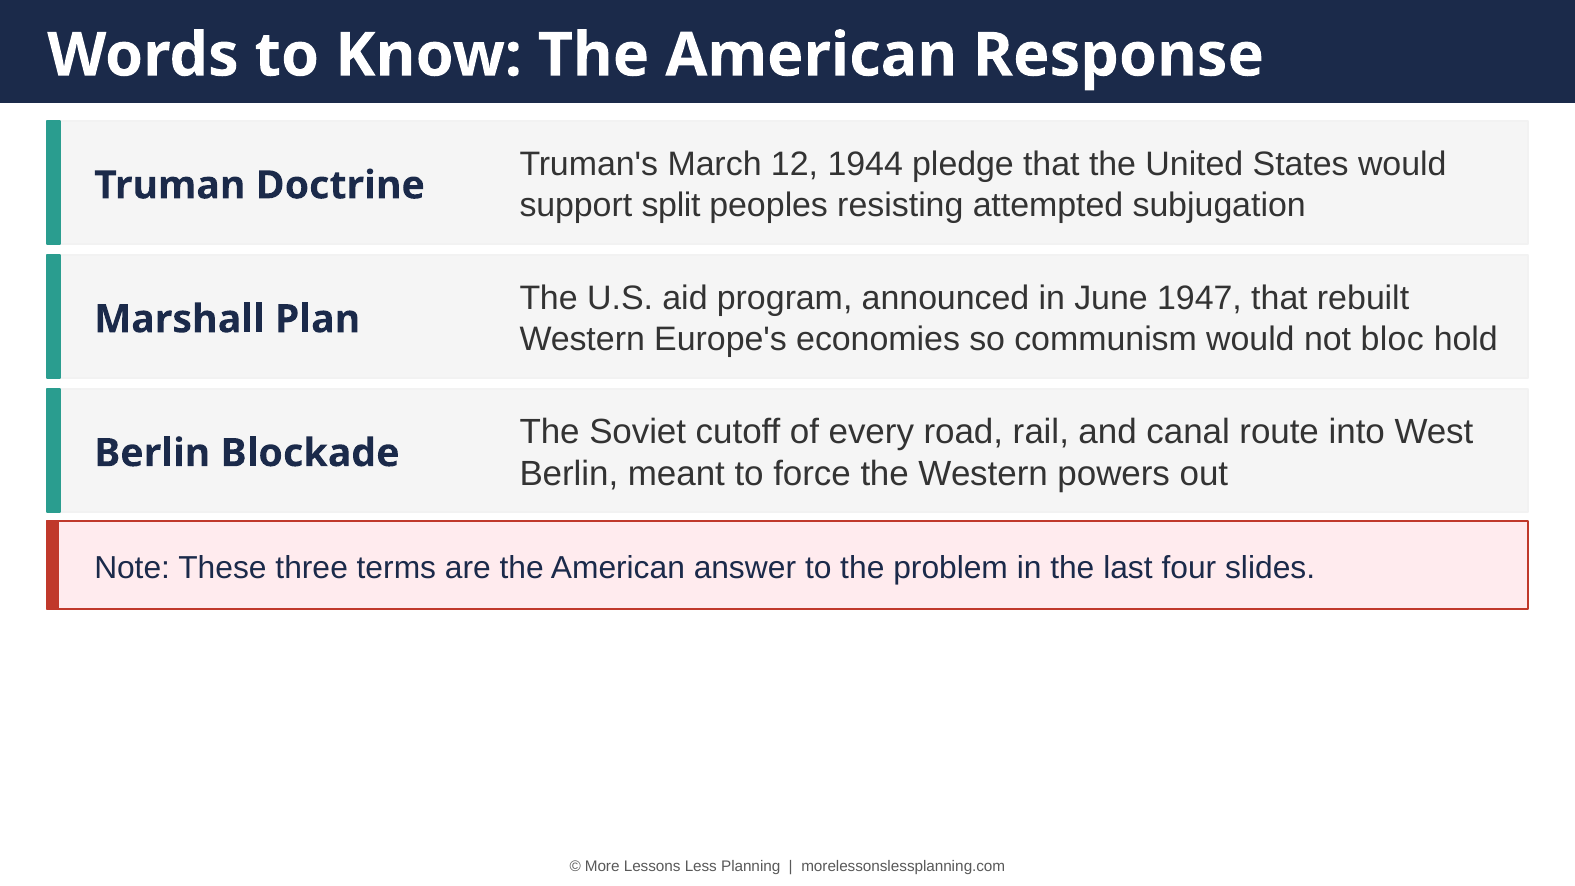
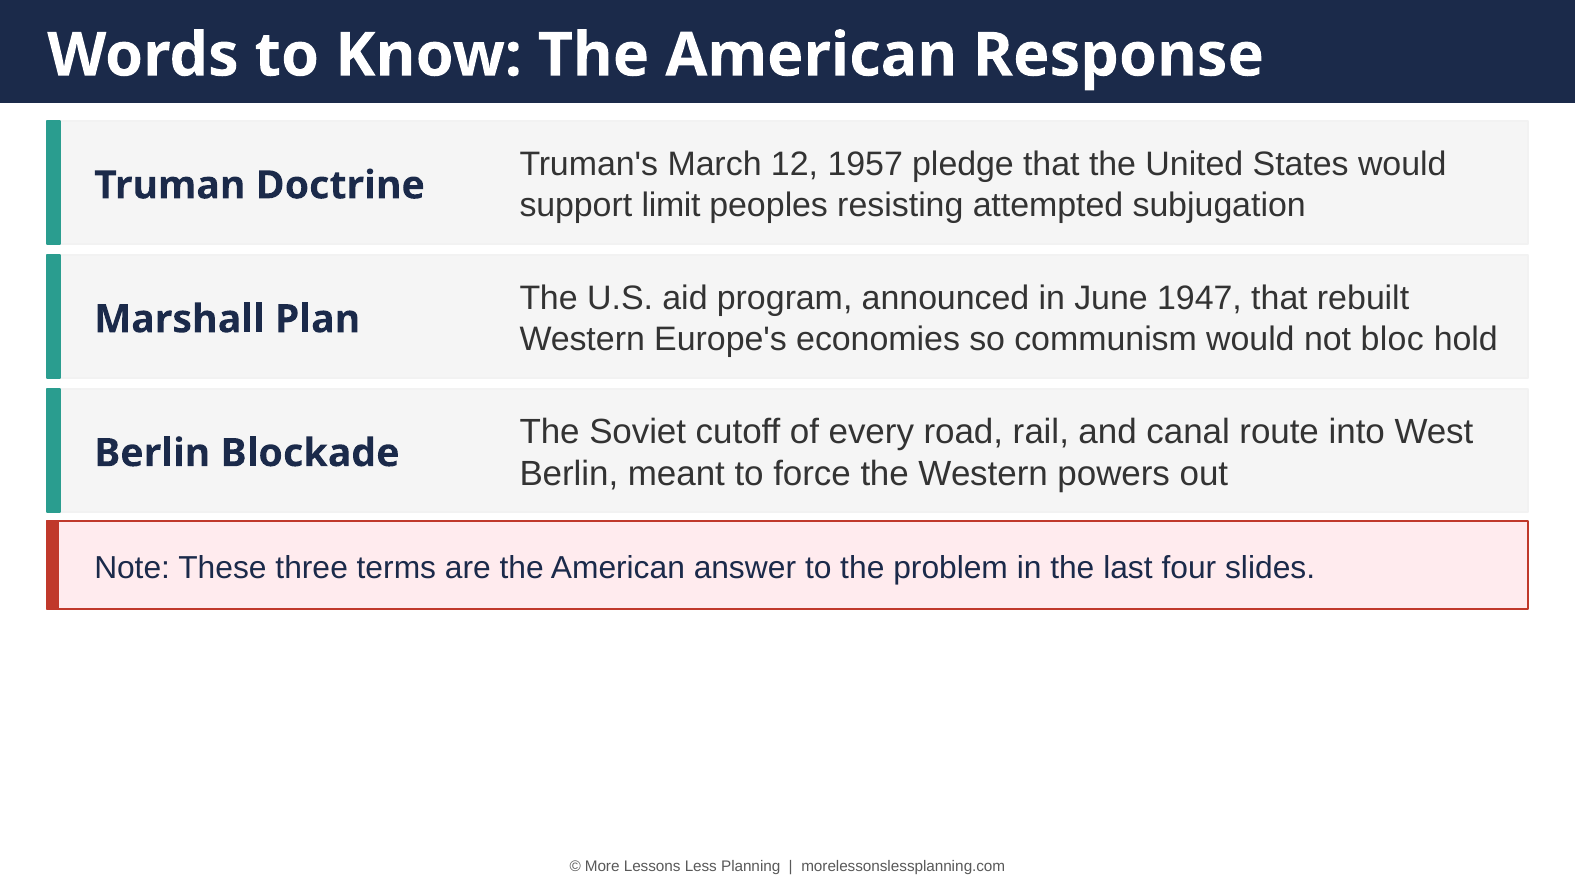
1944: 1944 -> 1957 (865, 165)
split: split -> limit (671, 205)
